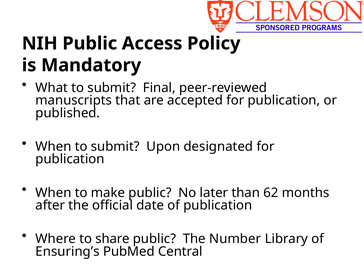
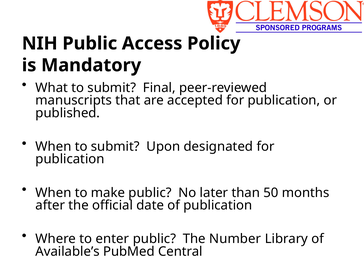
62: 62 -> 50 (271, 193)
share: share -> enter (112, 239)
Ensuring’s: Ensuring’s -> Available’s (68, 251)
